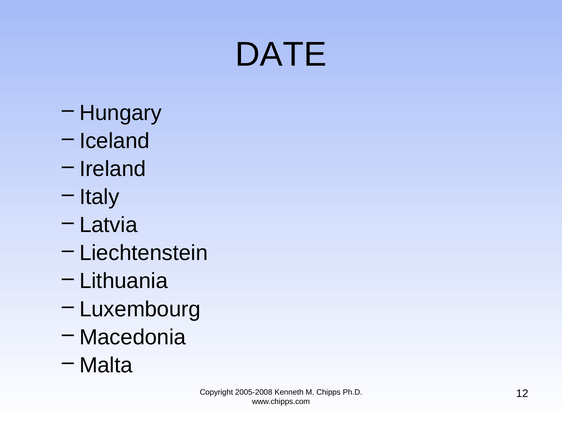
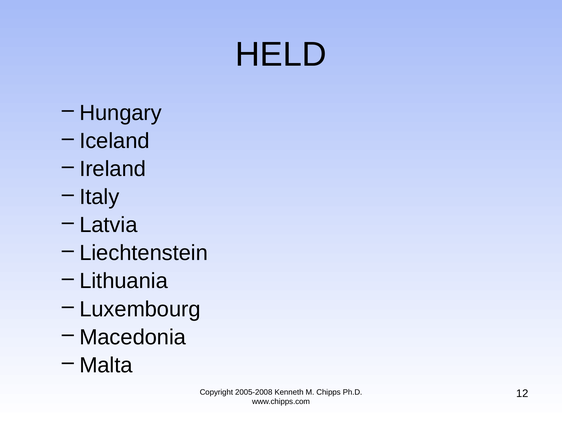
DATE: DATE -> HELD (281, 54)
